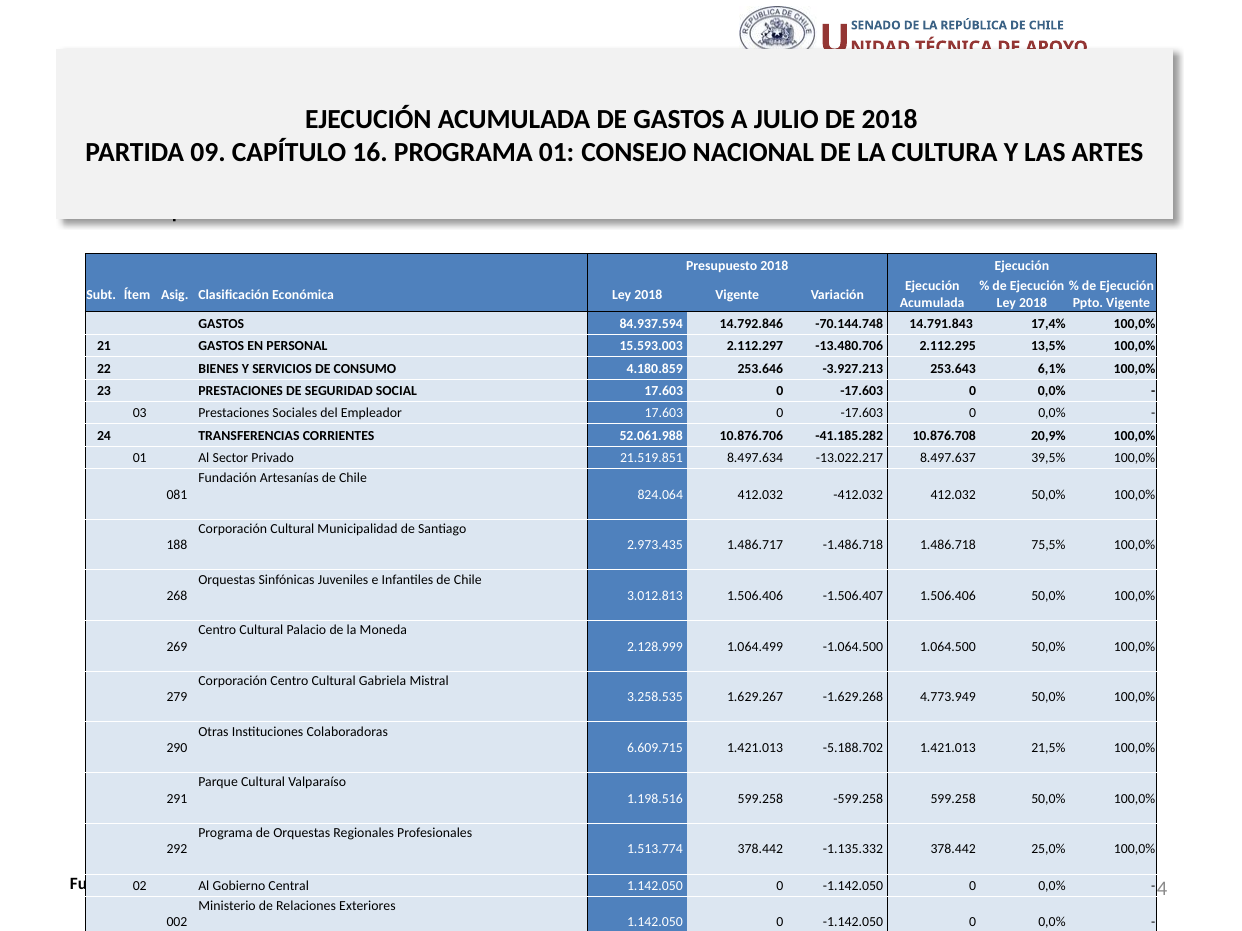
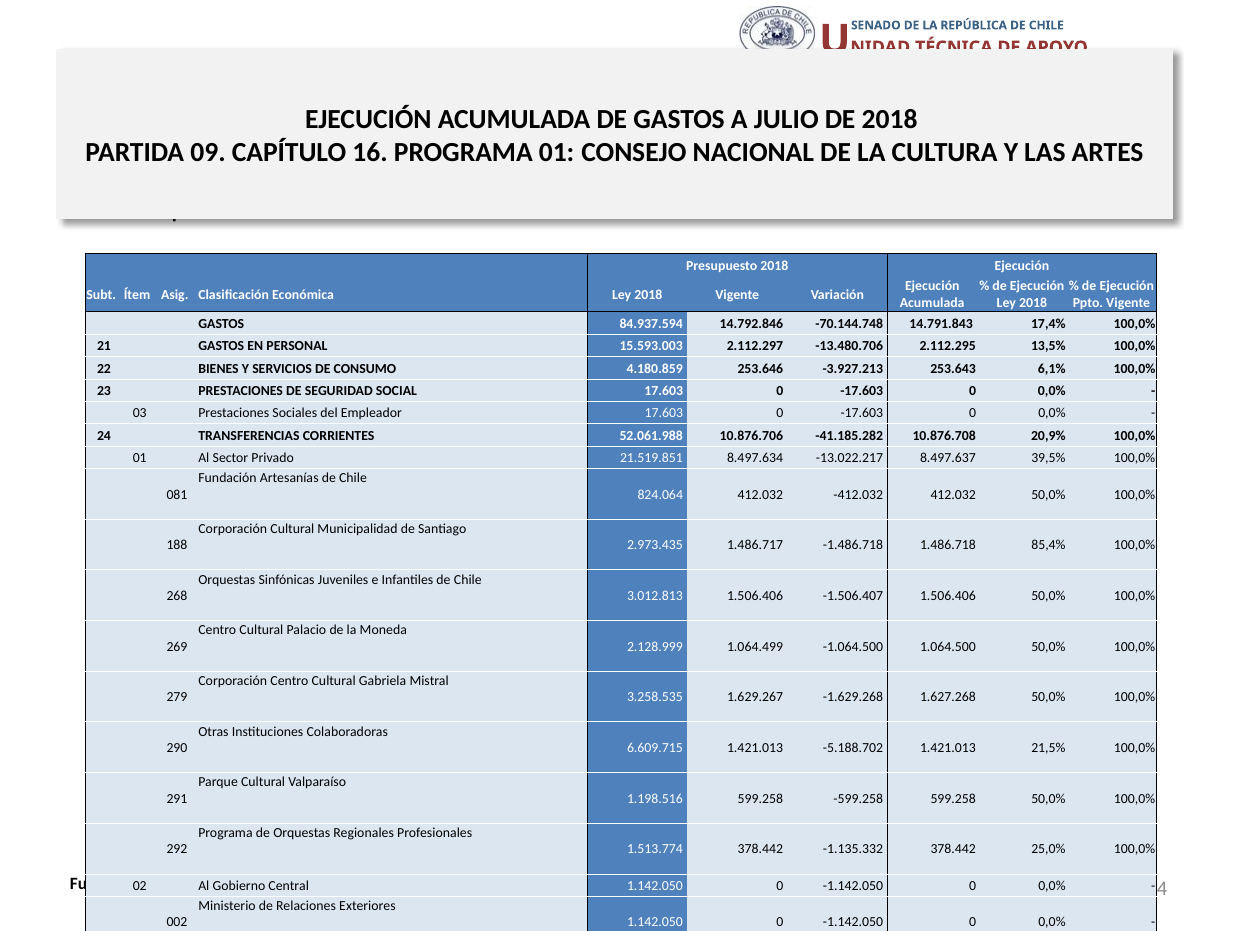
75,5%: 75,5% -> 85,4% (1048, 546)
4.773.949: 4.773.949 -> 1.627.268 (948, 698)
